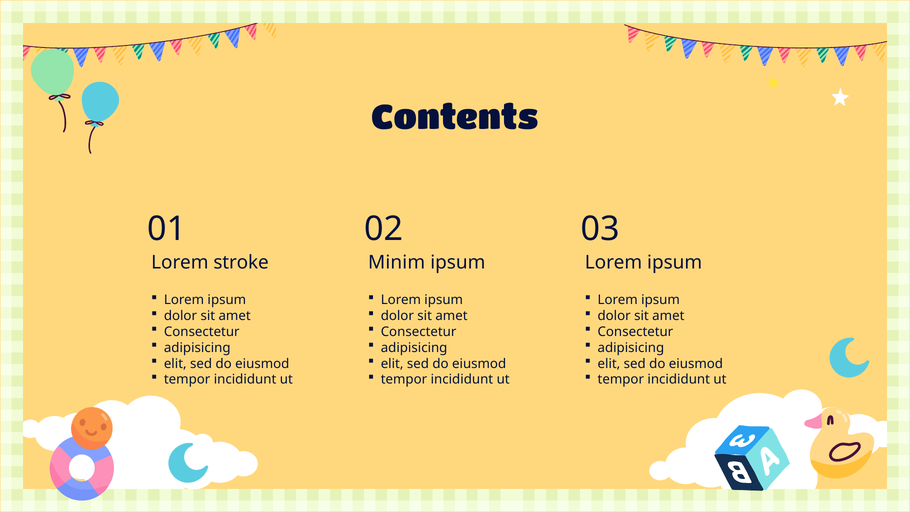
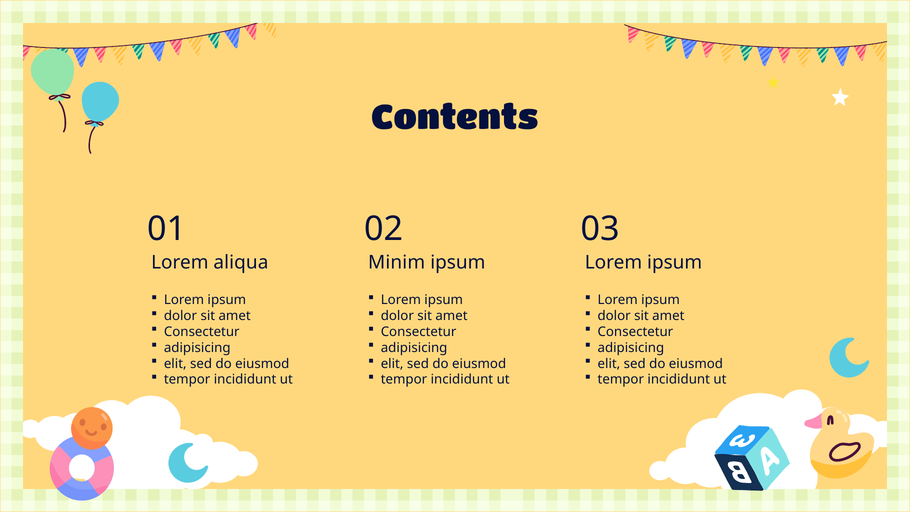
stroke: stroke -> aliqua (241, 263)
